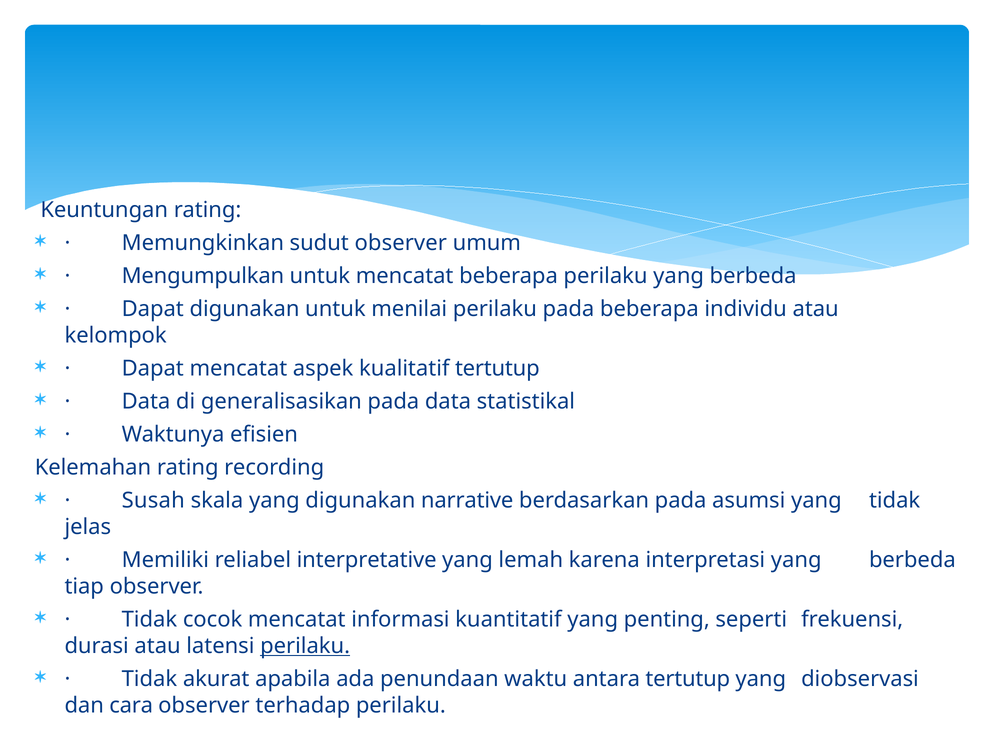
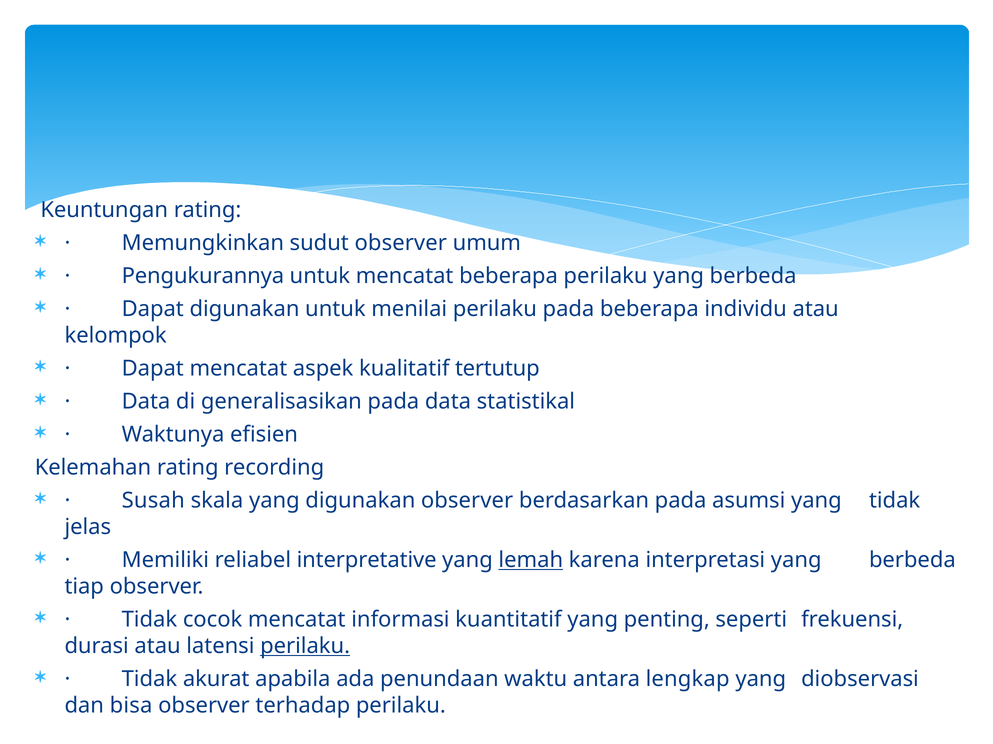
Mengumpulkan: Mengumpulkan -> Pengukurannya (203, 276)
digunakan narrative: narrative -> observer (467, 501)
lemah underline: none -> present (531, 561)
antara tertutup: tertutup -> lengkap (688, 680)
cara: cara -> bisa (131, 706)
